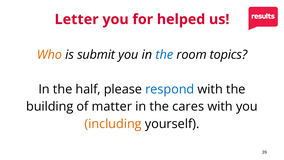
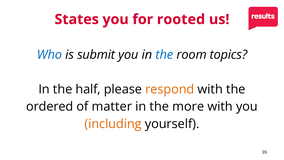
Letter: Letter -> States (77, 19)
helped: helped -> rooted (181, 19)
Who colour: orange -> blue (49, 55)
respond colour: blue -> orange (170, 89)
building: building -> ordered (50, 106)
cares: cares -> more (188, 106)
